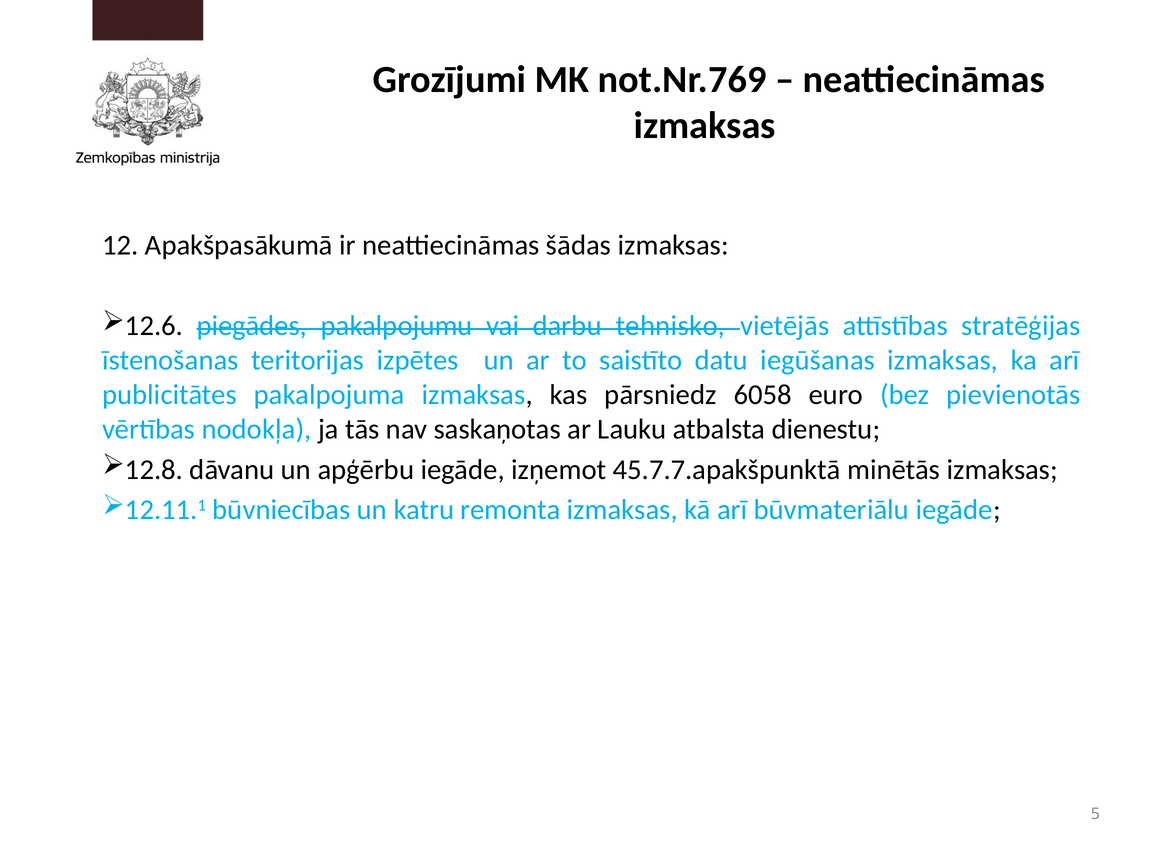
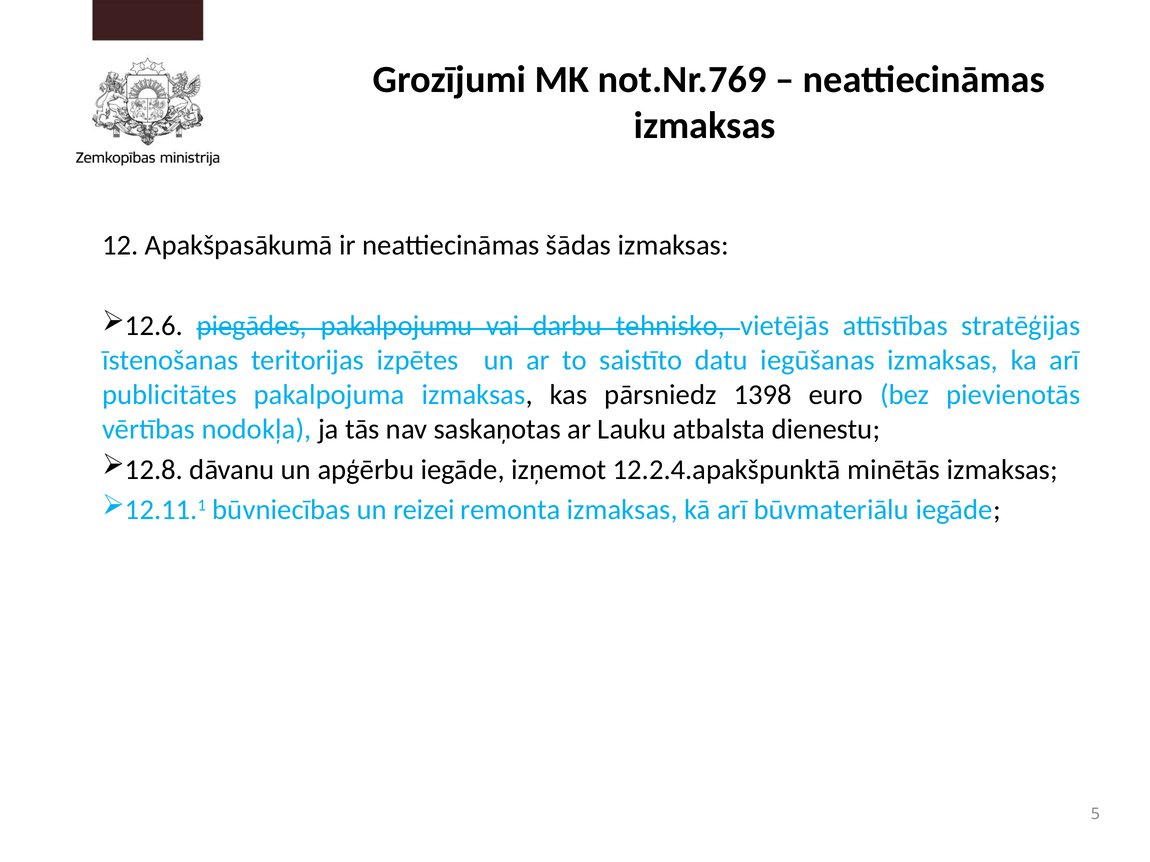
6058: 6058 -> 1398 (763, 395)
45.7.7.apakšpunktā: 45.7.7.apakšpunktā -> 12.2.4.apakšpunktā (727, 470)
katru: katru -> reizei (424, 510)
